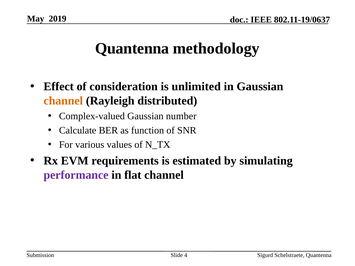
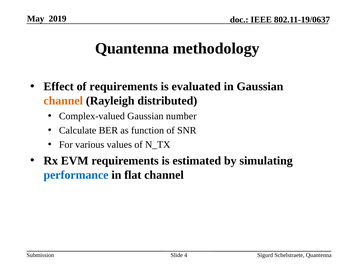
of consideration: consideration -> requirements (124, 87)
unlimited: unlimited -> evaluated (196, 87)
performance colour: purple -> blue (76, 175)
